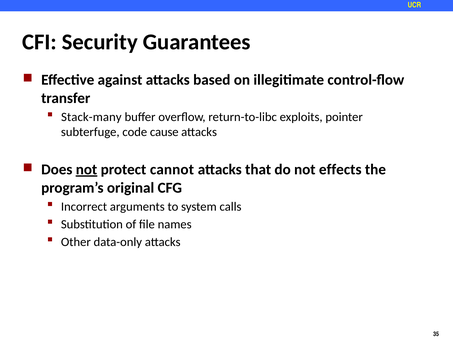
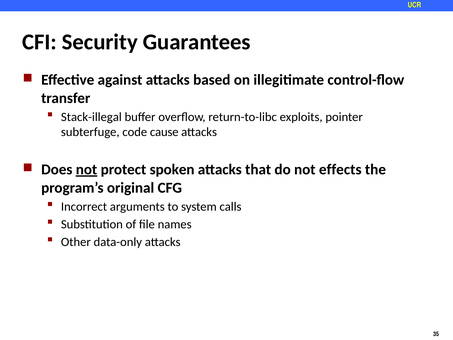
Stack-many: Stack-many -> Stack-illegal (91, 117)
cannot: cannot -> spoken (172, 169)
